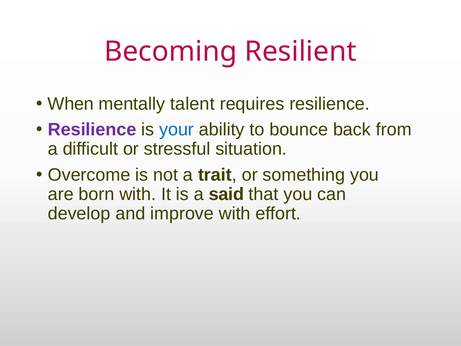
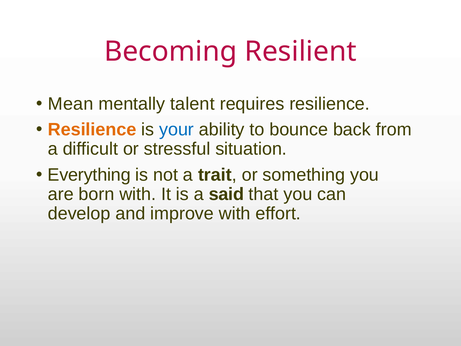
When: When -> Mean (71, 104)
Resilience colour: purple -> orange (92, 130)
Overcome: Overcome -> Everything (89, 175)
